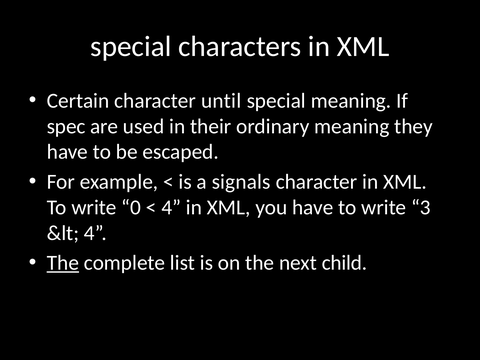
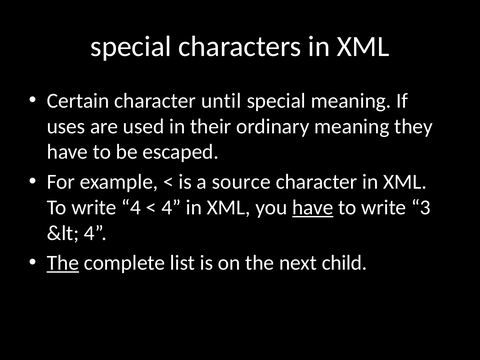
spec: spec -> uses (66, 126)
signals: signals -> source (241, 182)
write 0: 0 -> 4 (131, 207)
have underline: none -> present (313, 207)
